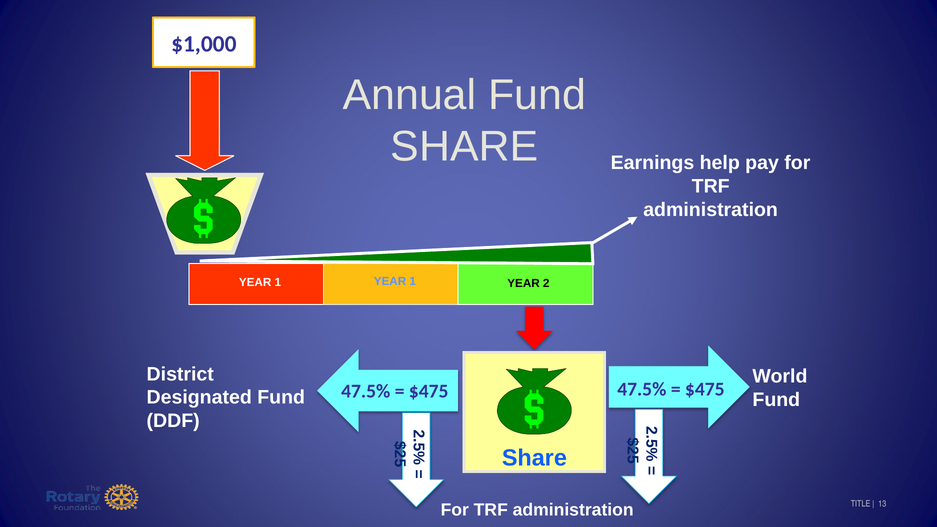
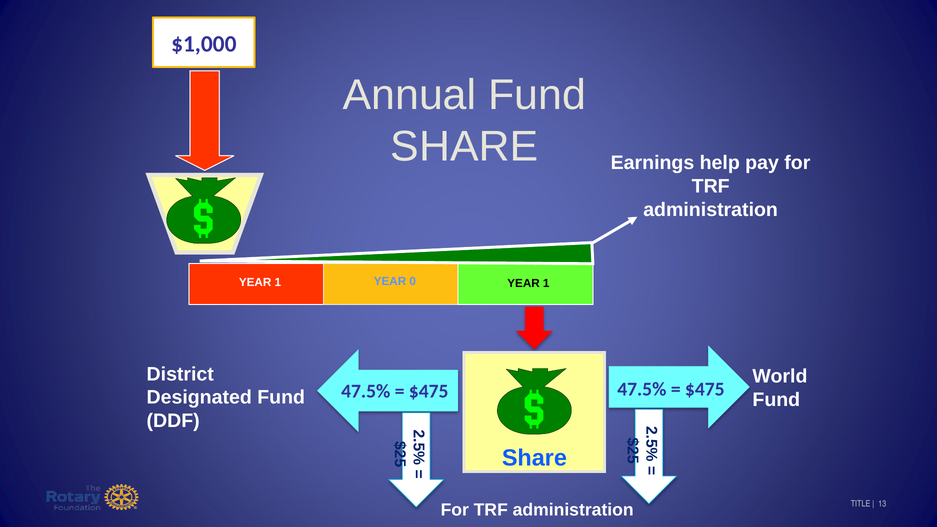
1 YEAR 1: 1 -> 0 (413, 281)
2: 2 -> 1 (546, 283)
